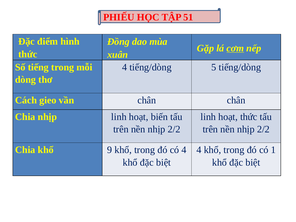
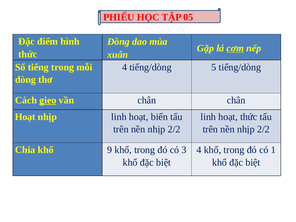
51: 51 -> 05 (188, 17)
gieo underline: none -> present (48, 100)
Chia: Chia -> Hoạt (25, 117)
có 4: 4 -> 3 (184, 150)
